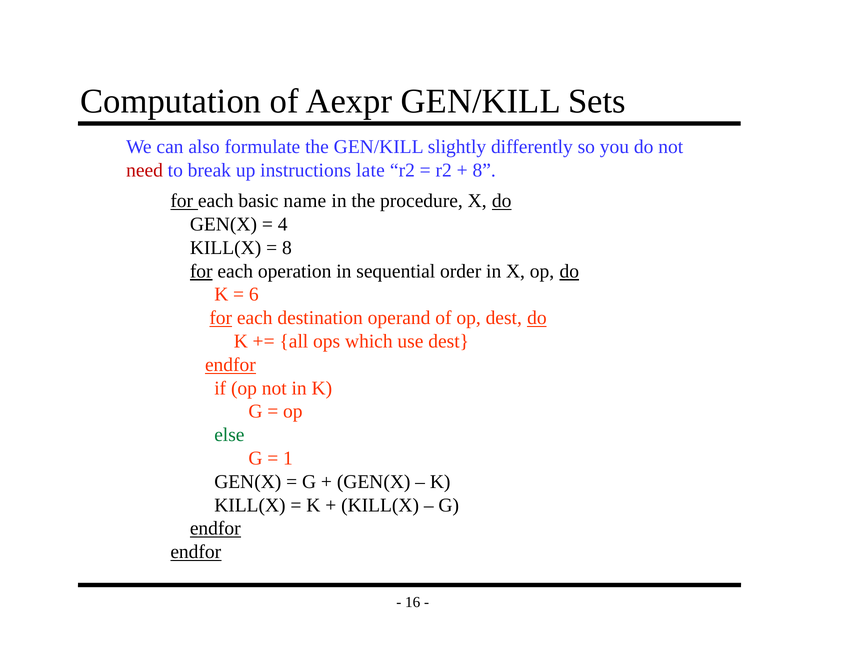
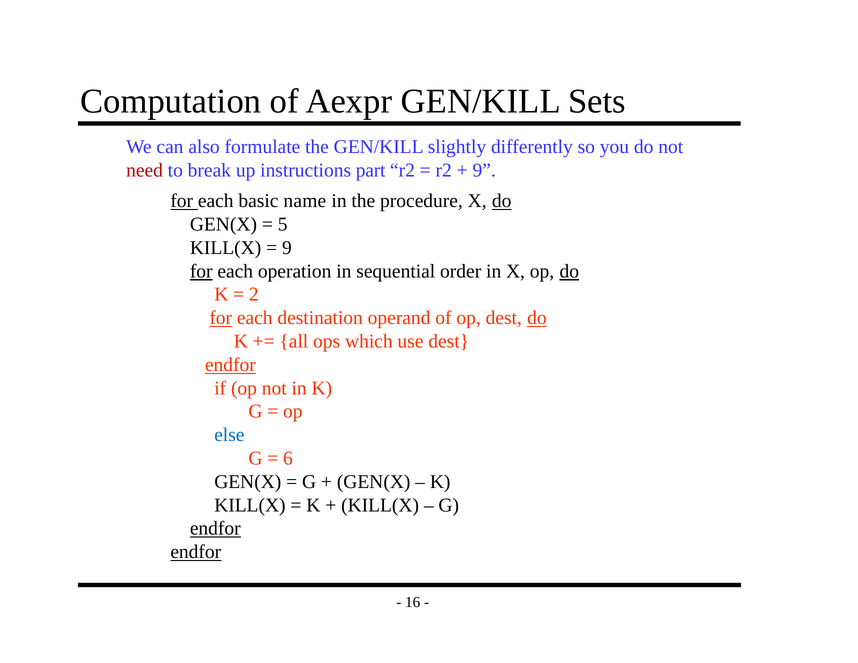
late: late -> part (371, 170)
8: 8 -> 9 (484, 170)
4: 4 -> 5 (283, 224)
8: 8 -> 9 (287, 248)
6: 6 -> 2 (254, 295)
else colour: green -> blue (229, 435)
1: 1 -> 6 (288, 458)
